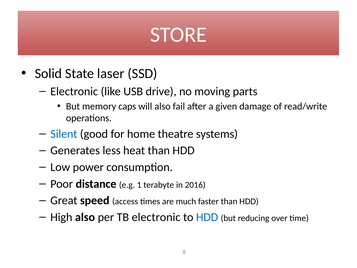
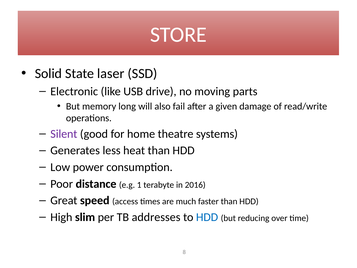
caps: caps -> long (127, 106)
Silent colour: blue -> purple (64, 134)
High also: also -> slim (85, 217)
TB electronic: electronic -> addresses (156, 217)
